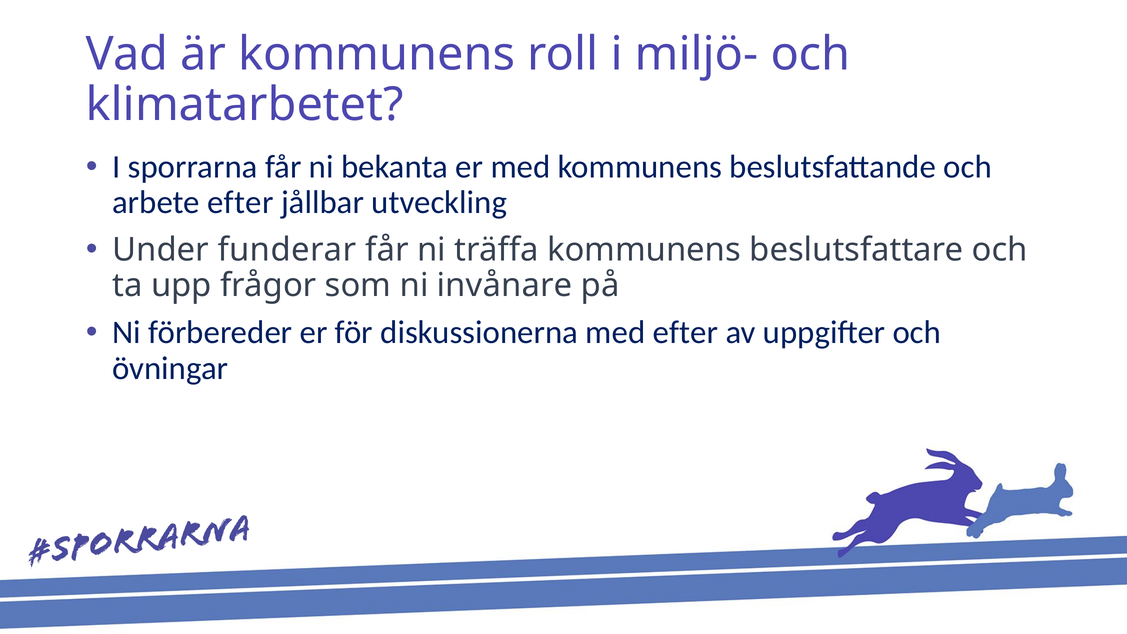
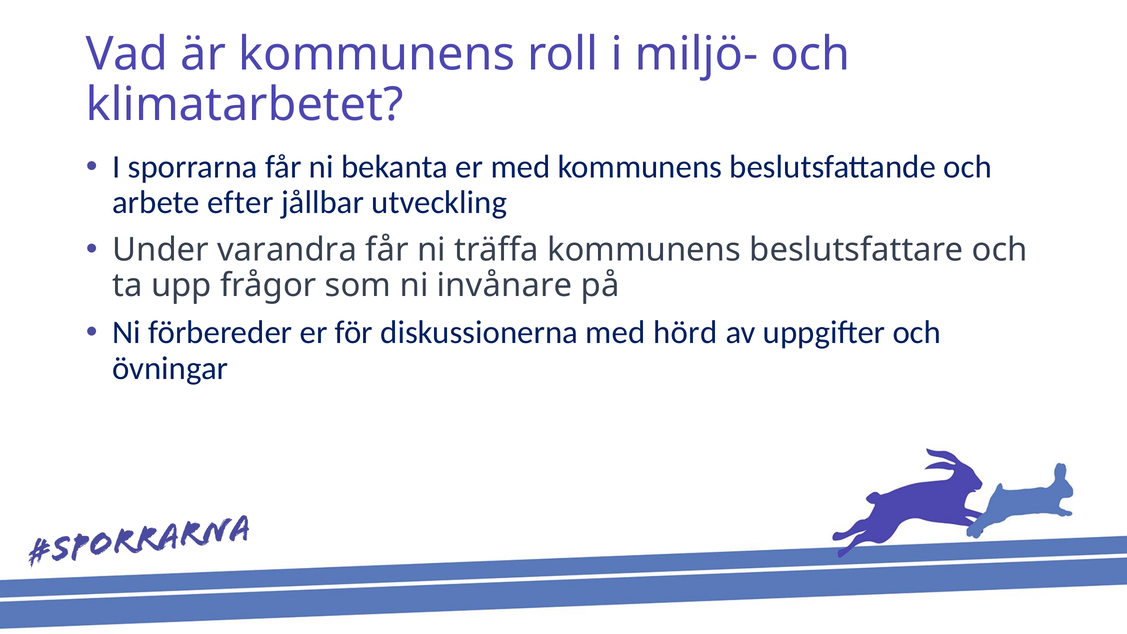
funderar: funderar -> varandra (287, 250)
med efter: efter -> hörd (685, 333)
